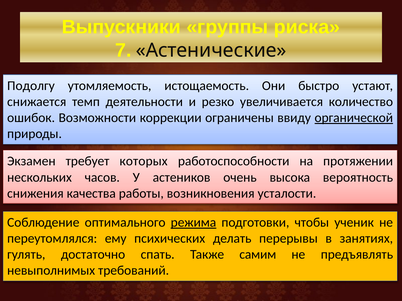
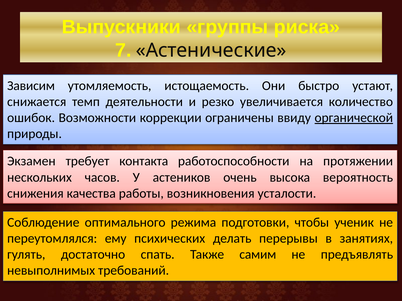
Подолгу: Подолгу -> Зависим (31, 86)
которых: которых -> контакта (144, 162)
режима underline: present -> none (193, 223)
